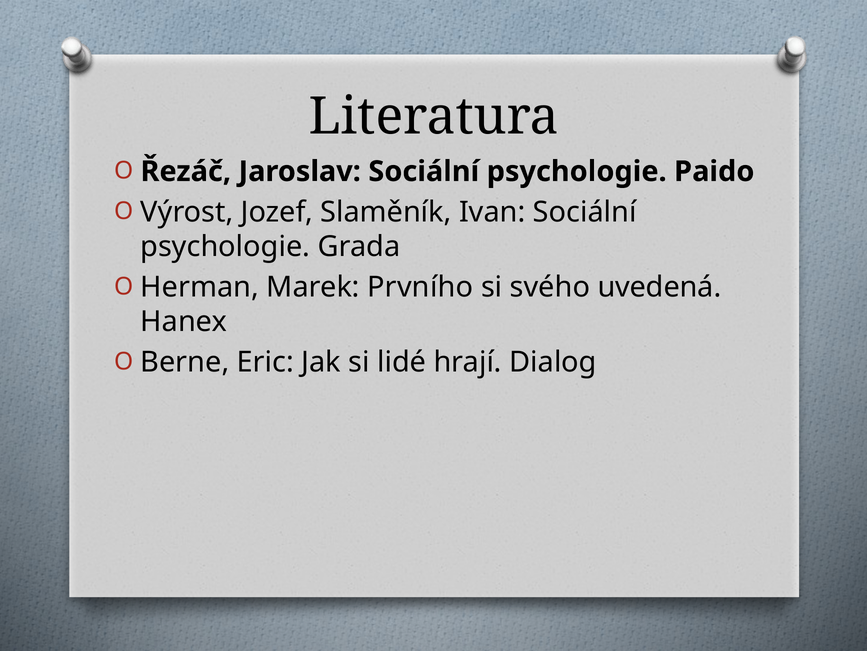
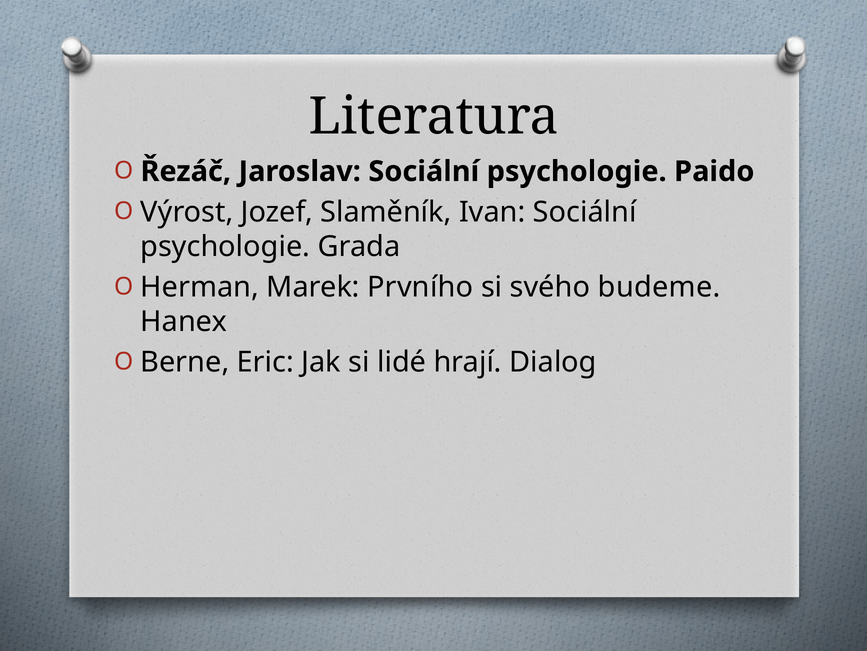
uvedená: uvedená -> budeme (659, 287)
